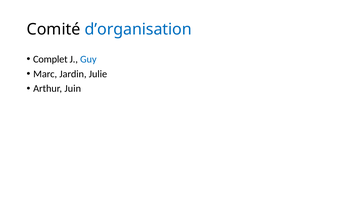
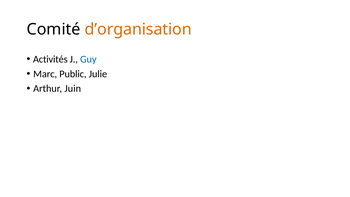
d’organisation colour: blue -> orange (138, 29)
Complet: Complet -> Activités (50, 59)
Jardin: Jardin -> Public (73, 74)
